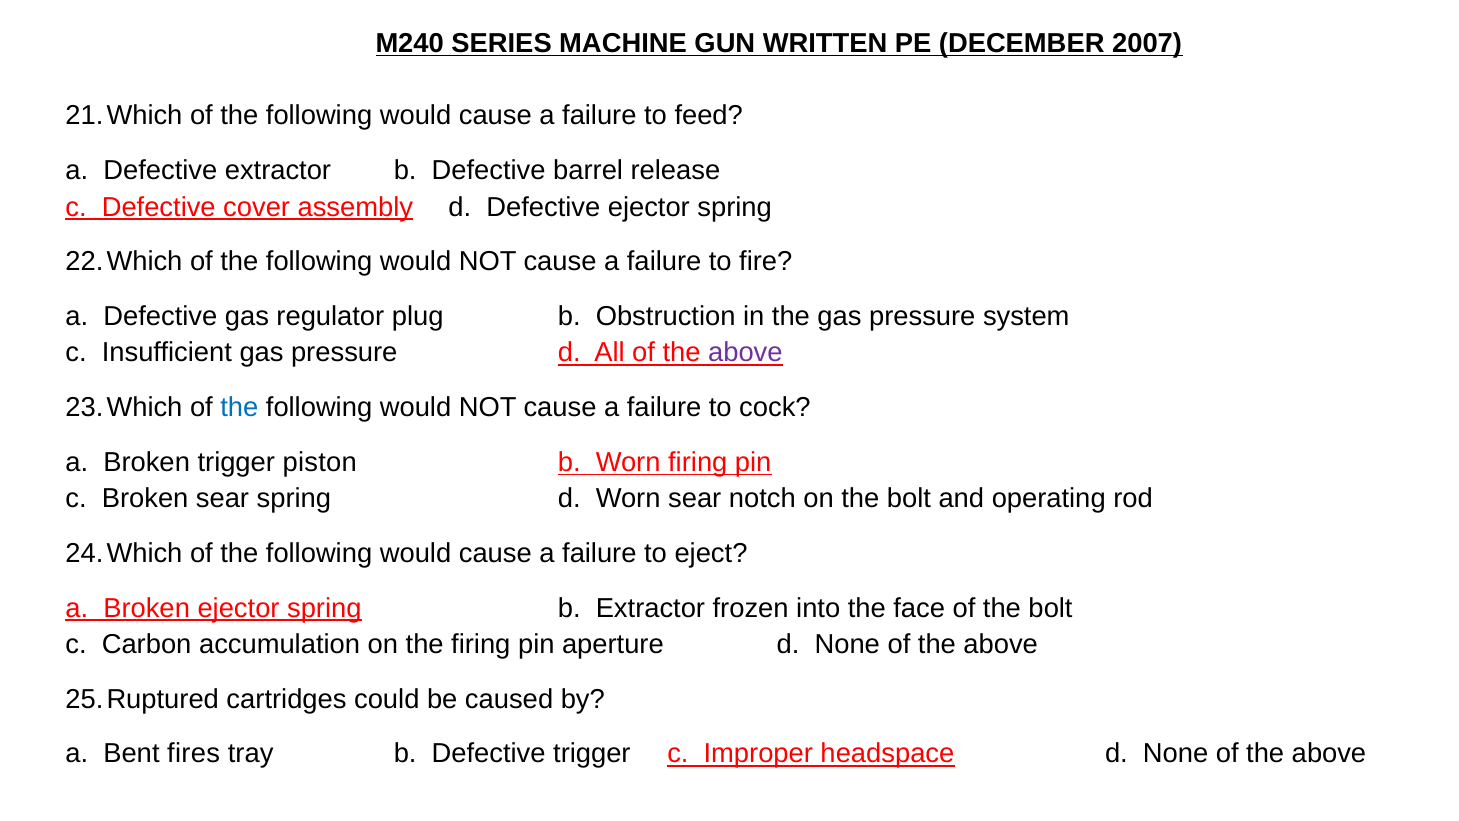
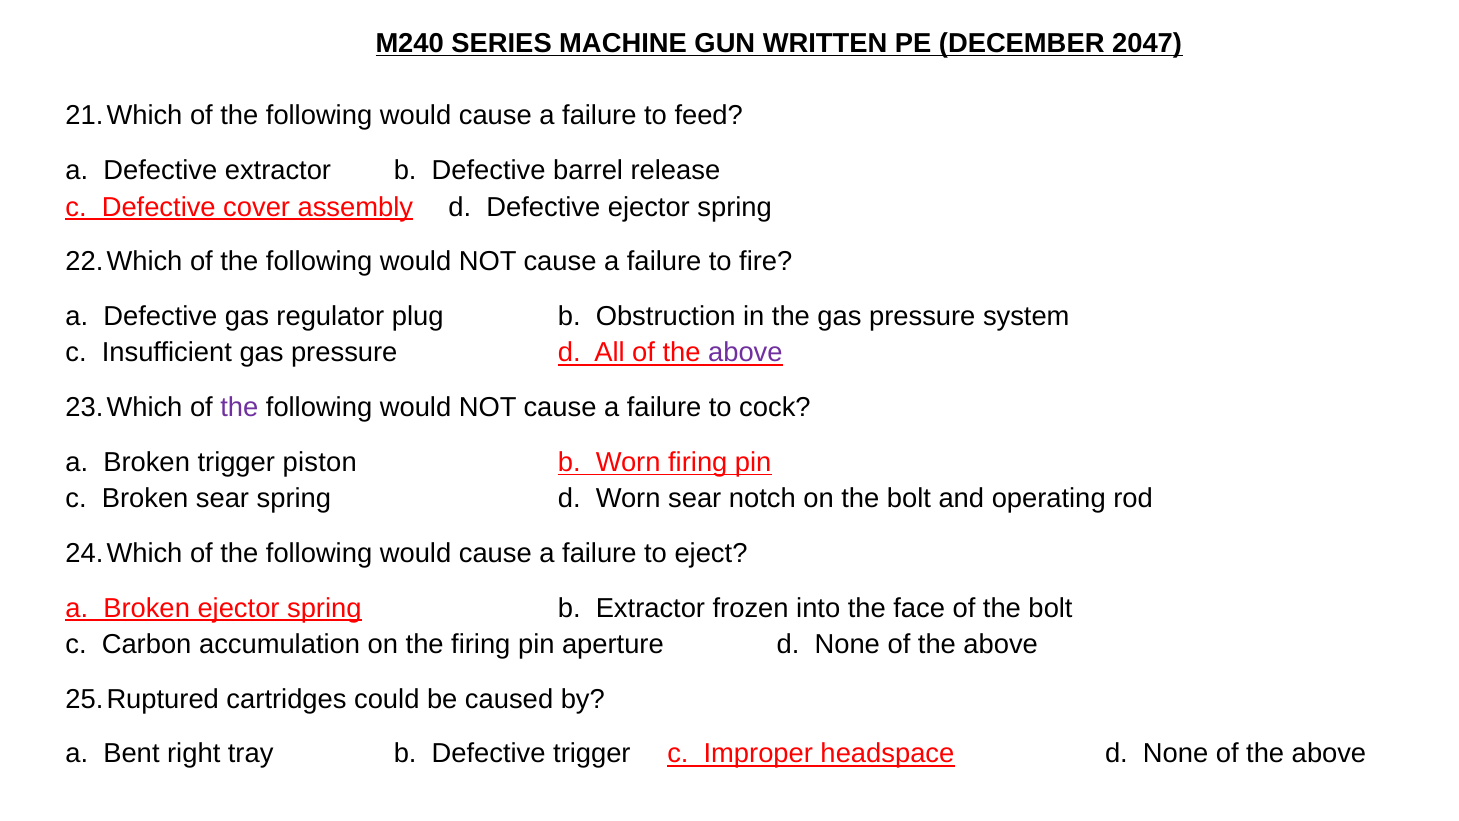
2007: 2007 -> 2047 (1147, 43)
the colour: blue -> purple (239, 407)
fires: fires -> right (194, 754)
